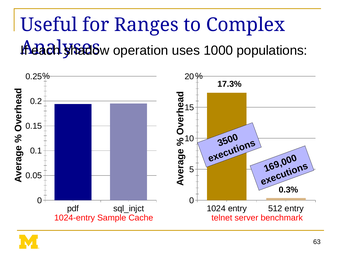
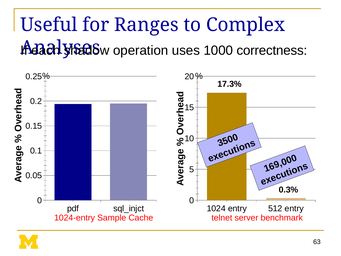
populations: populations -> correctness (272, 50)
